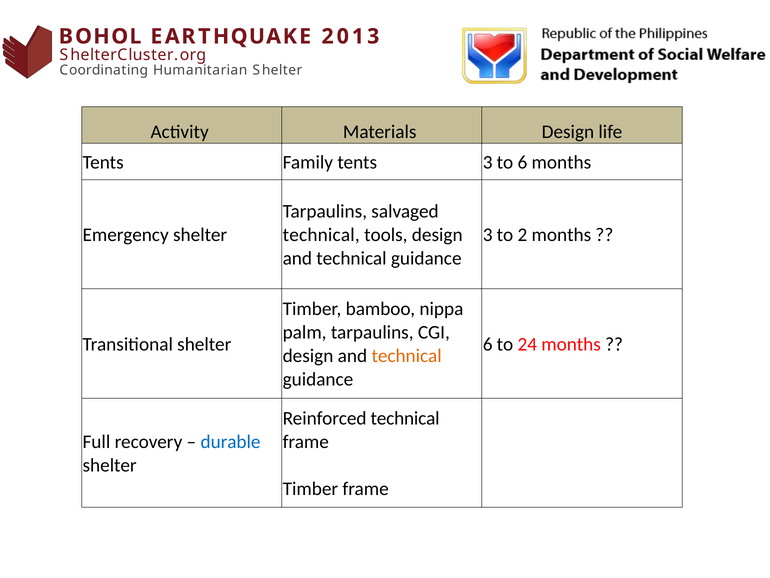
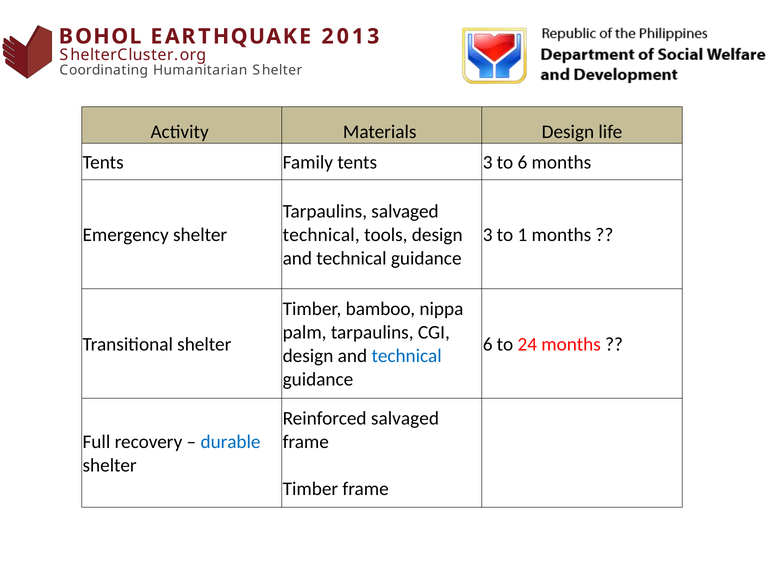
2: 2 -> 1 (522, 235)
technical colour: orange -> blue (407, 356)
Reinforced technical: technical -> salvaged (405, 418)
